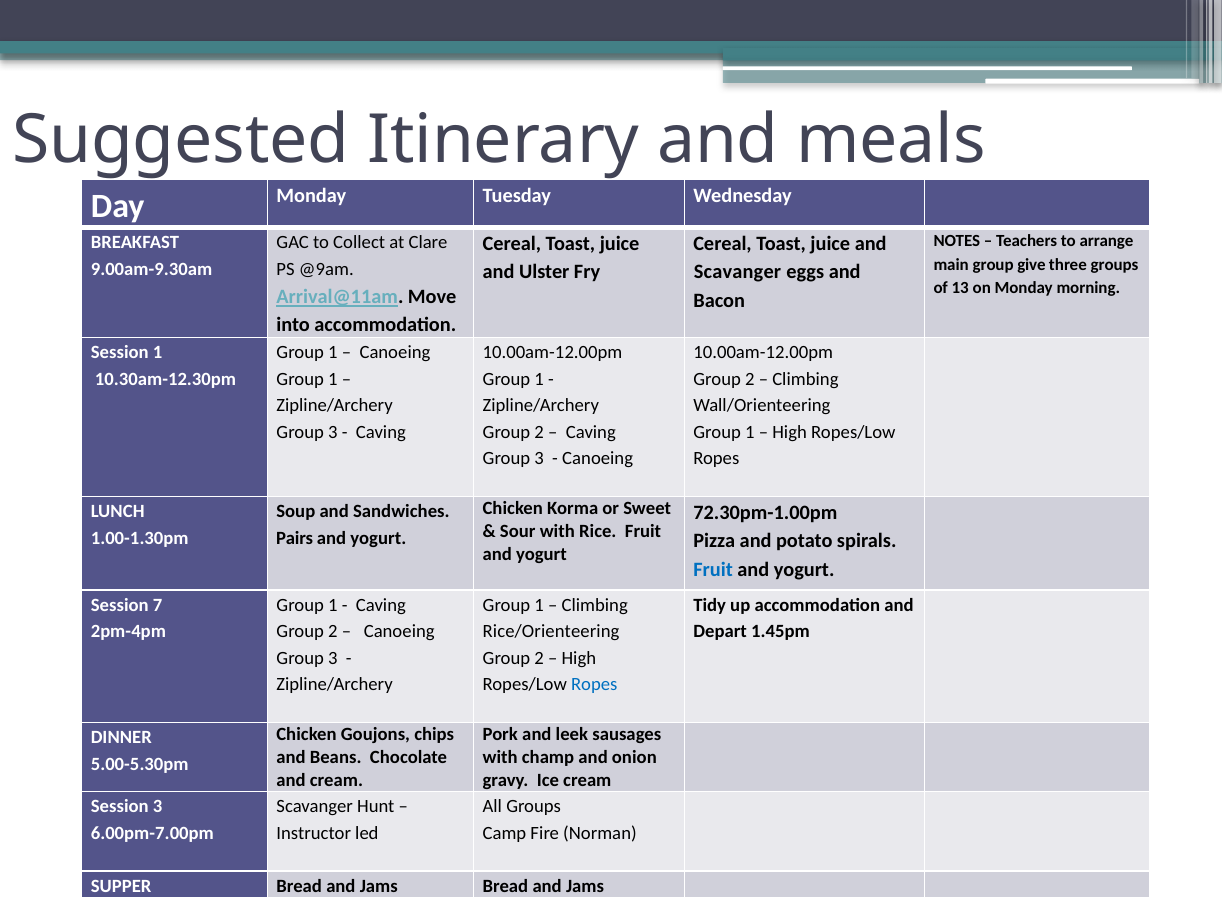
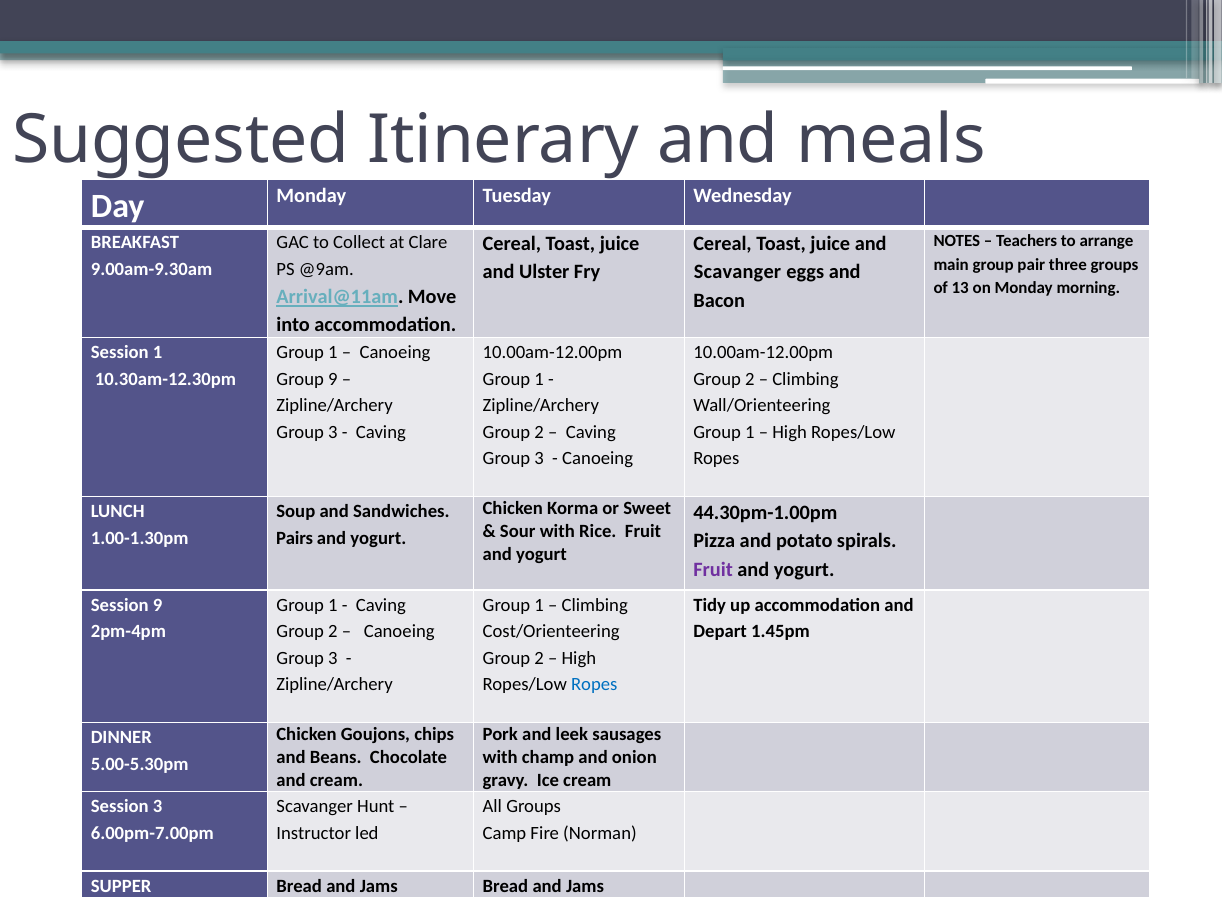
give: give -> pair (1031, 264)
1: 1 -> 9 (333, 379)
72.30pm-1.00pm: 72.30pm-1.00pm -> 44.30pm-1.00pm (765, 512)
Fruit colour: blue -> purple (713, 570)
Session 7: 7 -> 9 (158, 605)
Rice/Orienteering: Rice/Orienteering -> Cost/Orienteering (551, 631)
